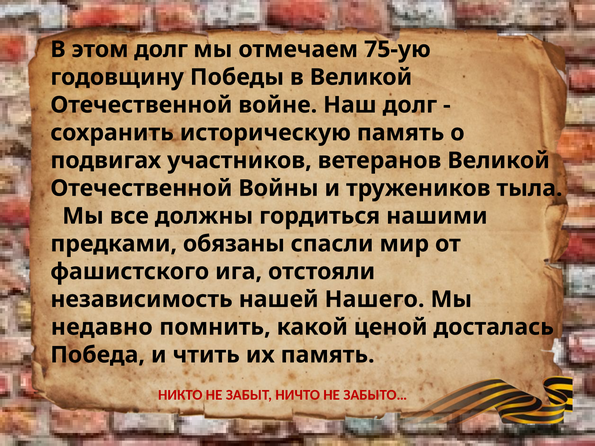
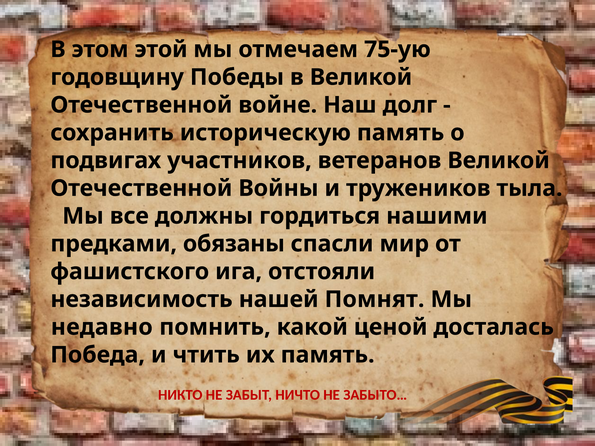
этом долг: долг -> этой (161, 49)
Нашего: Нашего -> Помнят (375, 299)
